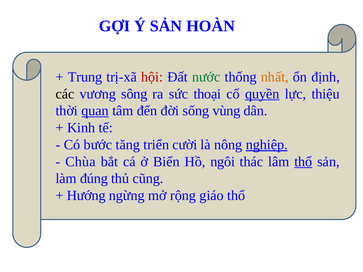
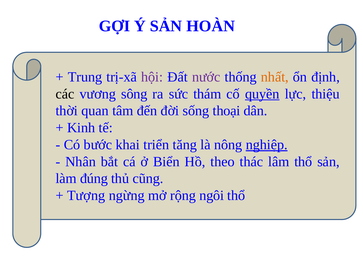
hội colour: red -> purple (152, 77)
nước colour: green -> purple (206, 77)
thoại: thoại -> thám (207, 94)
quan underline: present -> none (95, 111)
vùng: vùng -> thoại (227, 111)
tăng: tăng -> khai (128, 145)
cười: cười -> tăng (185, 145)
Chùa: Chùa -> Nhân (81, 162)
ngôi: ngôi -> theo (223, 162)
thổ underline: present -> none (303, 162)
Hướng: Hướng -> Tượng (86, 196)
giáo: giáo -> ngôi (212, 196)
